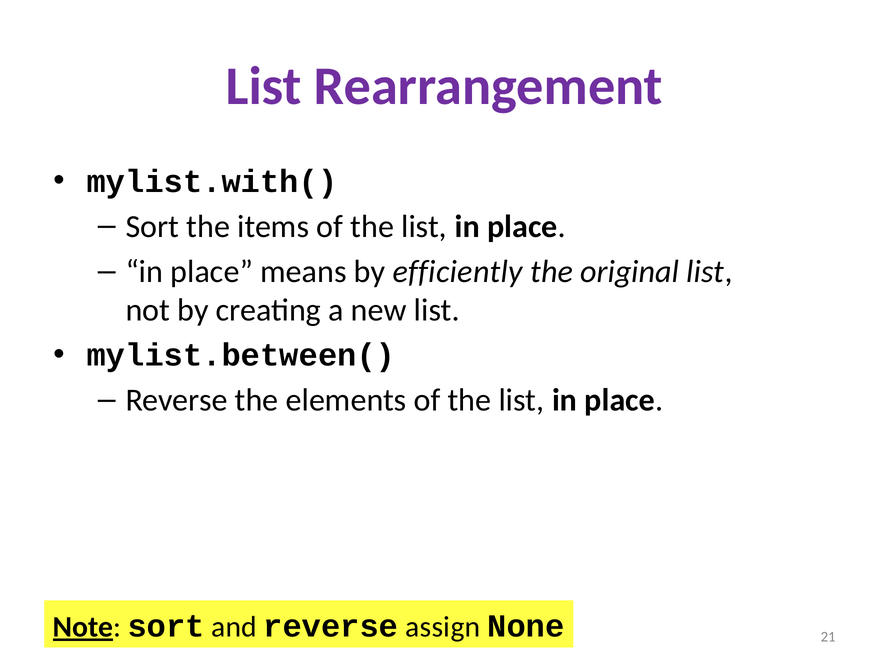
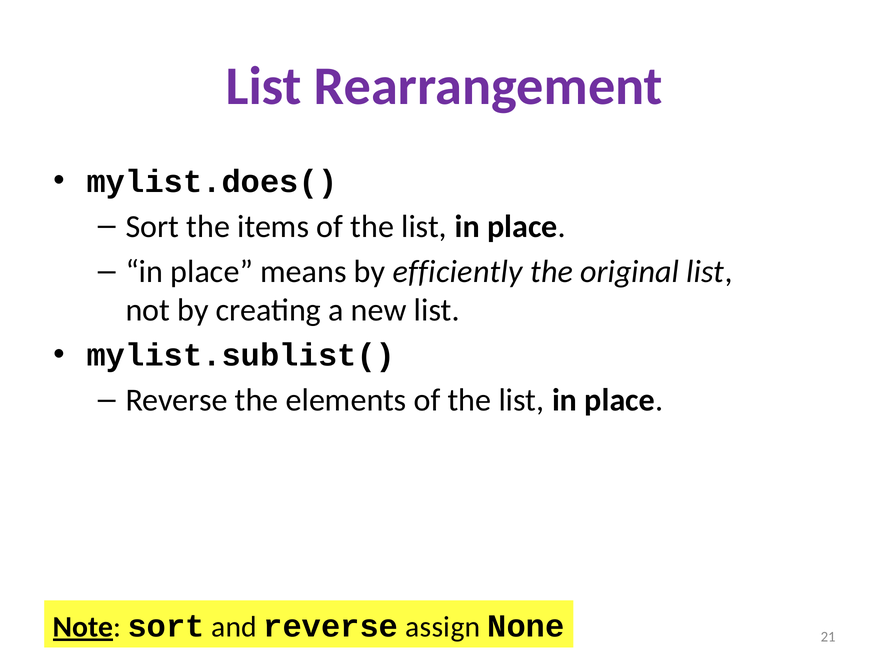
mylist.with(: mylist.with( -> mylist.does( (212, 182)
mylist.between(: mylist.between( -> mylist.sublist( (241, 355)
